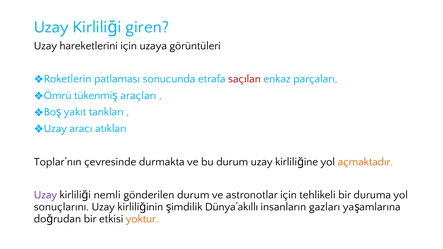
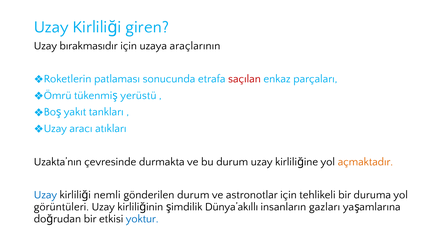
hareketlerini: hareketlerini -> bırakmasıdır (89, 46)
görüntüleri: görüntüleri -> araçlarının (195, 46)
araçları: araçları -> yerüstü (138, 96)
Toplar’nın: Toplar’nın -> Uzakta’nın (58, 162)
Uzay colour: purple -> blue (45, 195)
sonuçlarını: sonuçlarını -> görüntüleri (61, 207)
yoktur colour: orange -> blue (142, 219)
